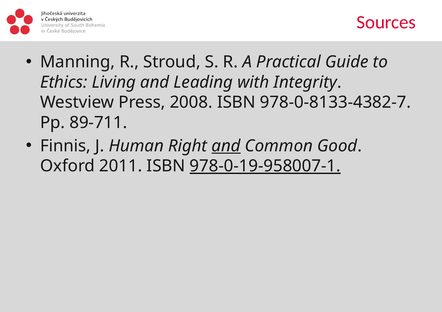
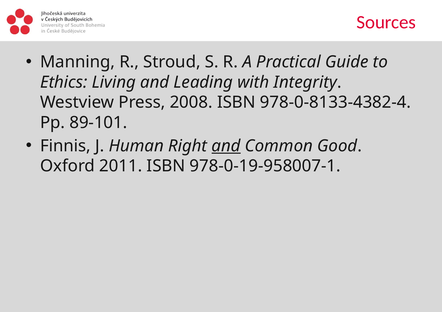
978-0-8133-4382-7: 978-0-8133-4382-7 -> 978-0-8133-4382-4 (336, 103)
89-711: 89-711 -> 89-101 (98, 123)
978-0-19-958007-1 underline: present -> none (265, 166)
